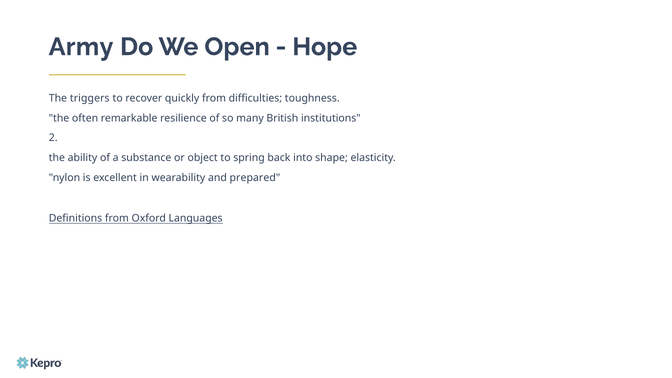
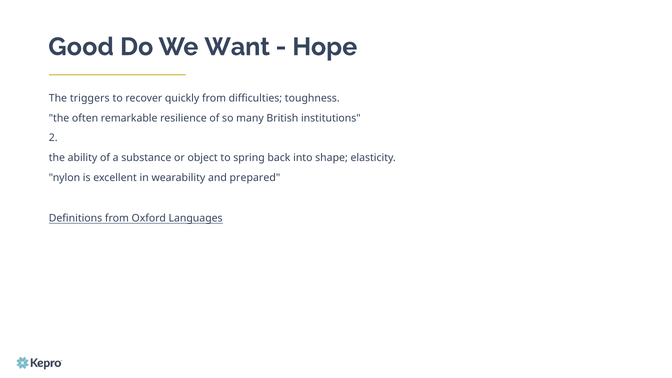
Army: Army -> Good (81, 47)
Open: Open -> Want (237, 47)
